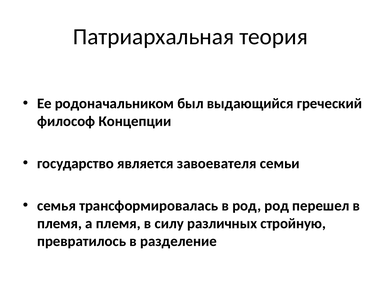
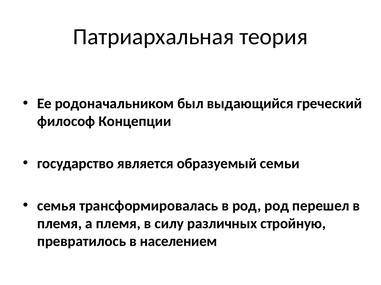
завоевателя: завоевателя -> образуемый (217, 164)
разделение: разделение -> населением (179, 242)
